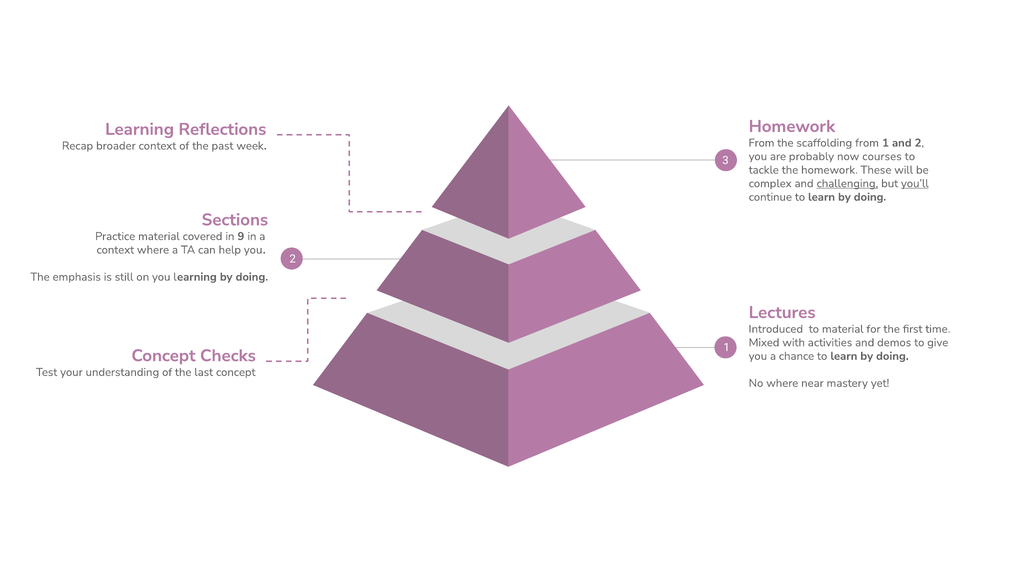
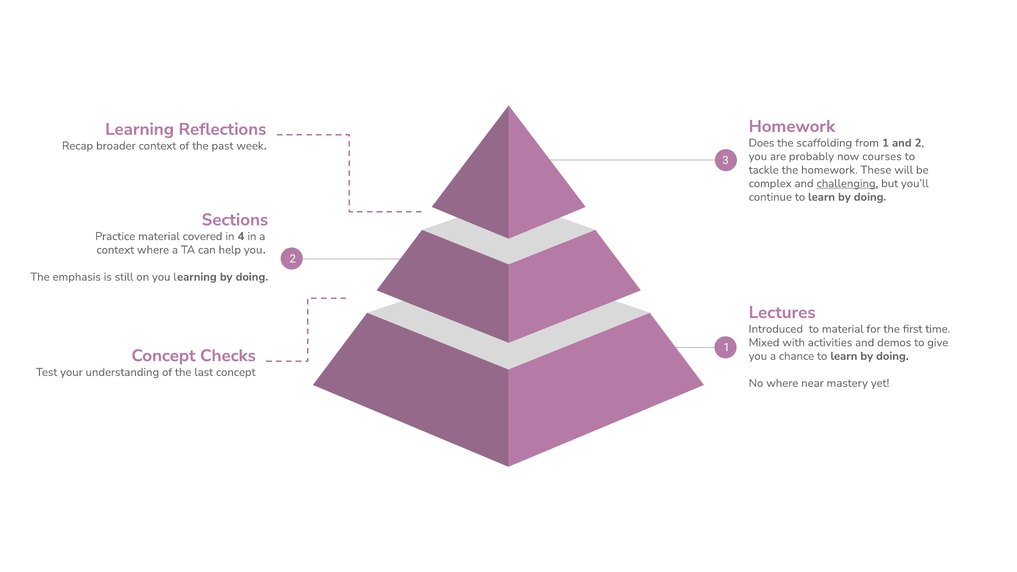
From: From -> Does (761, 143)
you’ll underline: present -> none (915, 183)
9: 9 -> 4 (241, 236)
